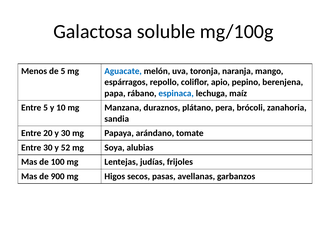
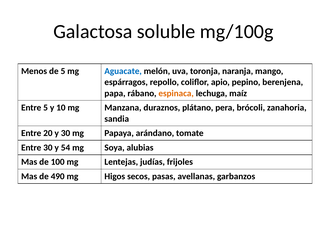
espinaca colour: blue -> orange (176, 93)
52: 52 -> 54 (66, 148)
900: 900 -> 490 (58, 177)
